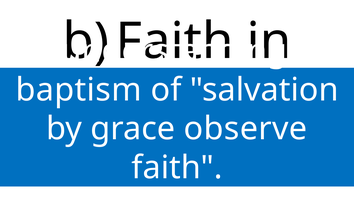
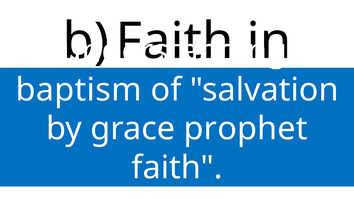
observe: observe -> prophet (246, 129)
